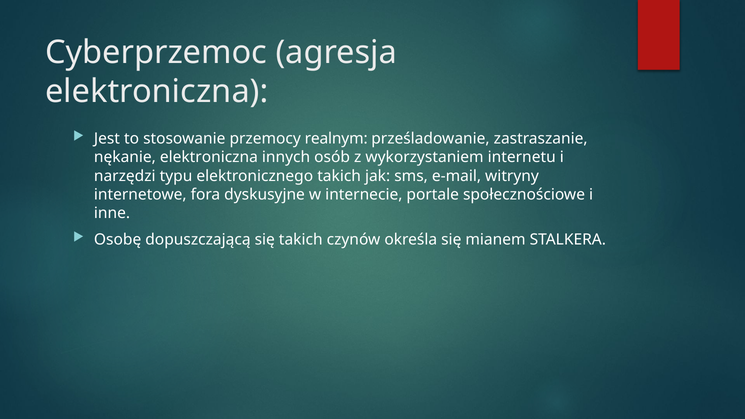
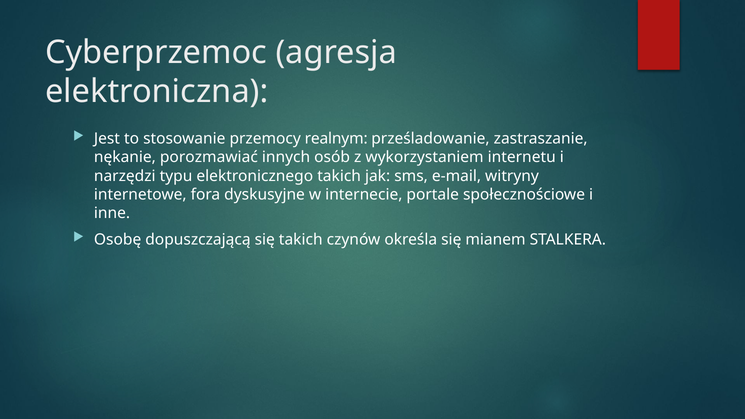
nękanie elektroniczna: elektroniczna -> porozmawiać (209, 157)
